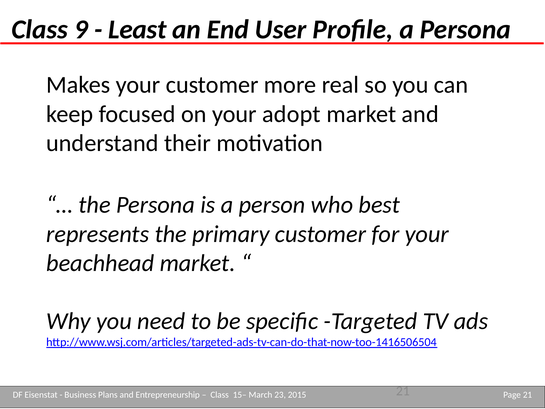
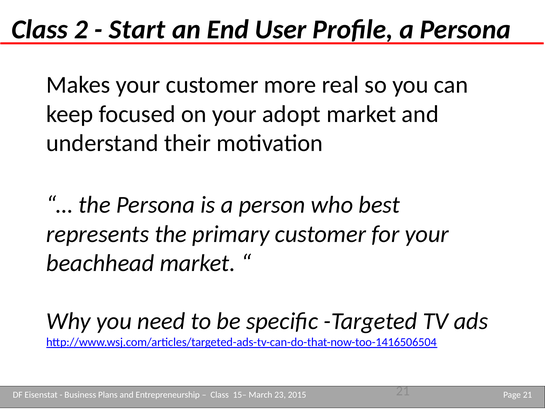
9: 9 -> 2 (81, 30)
Least: Least -> Start (137, 30)
